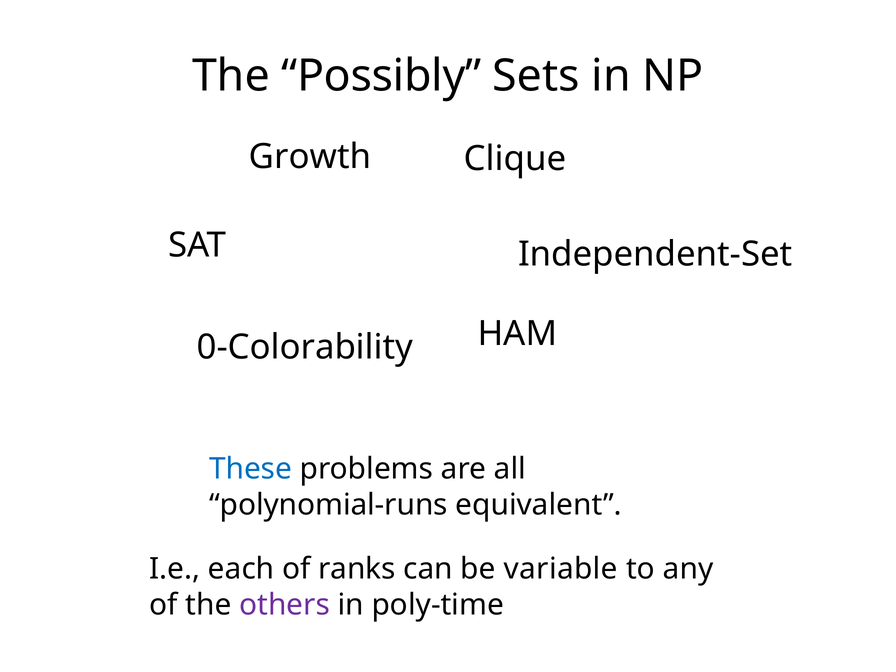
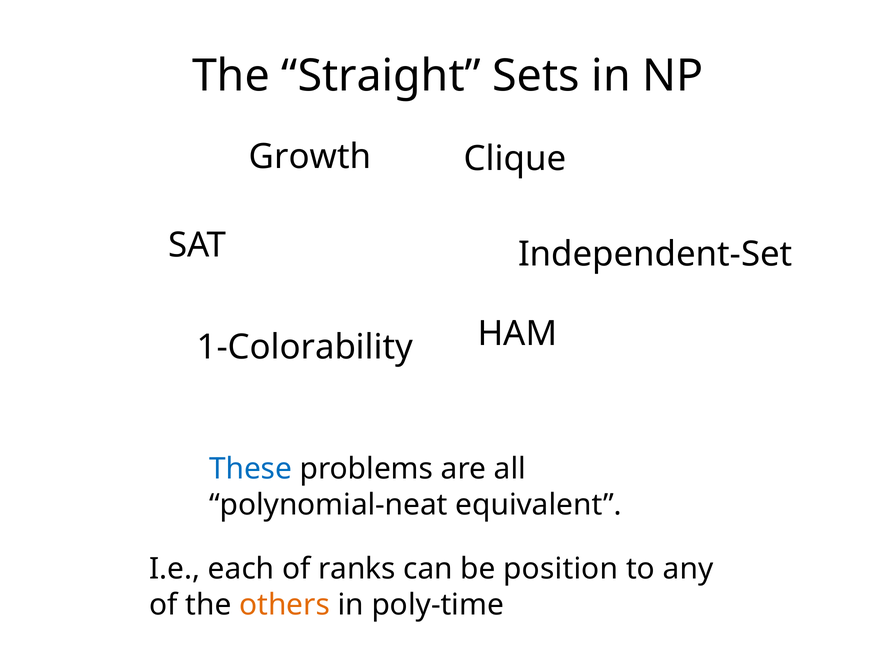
Possibly: Possibly -> Straight (381, 76)
0-Colorability: 0-Colorability -> 1-Colorability (305, 347)
polynomial-runs: polynomial-runs -> polynomial-neat (328, 505)
variable: variable -> position (561, 569)
others colour: purple -> orange (285, 605)
